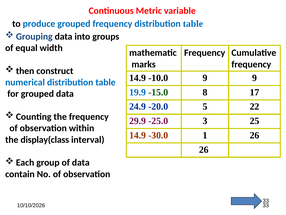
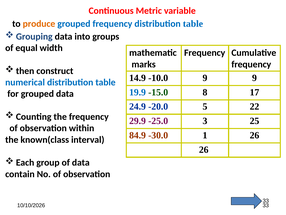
produce colour: blue -> orange (39, 24)
14.9: 14.9 -> 84.9 (138, 135)
display(class: display(class -> known(class (45, 139)
